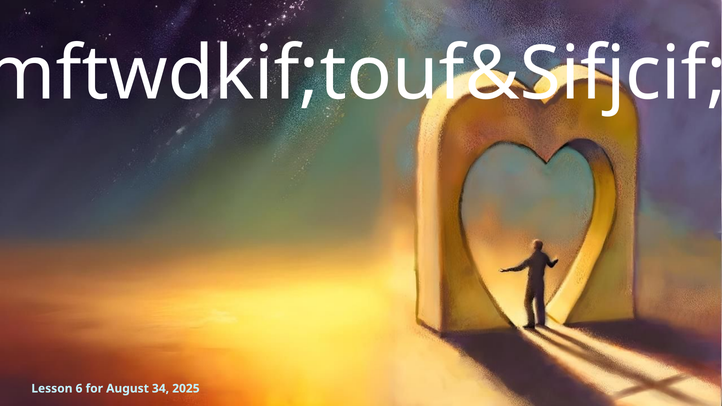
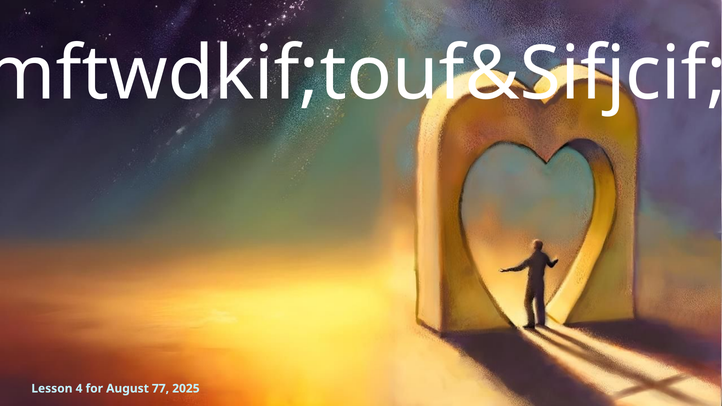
6: 6 -> 4 (79, 389)
34: 34 -> 77 (160, 389)
